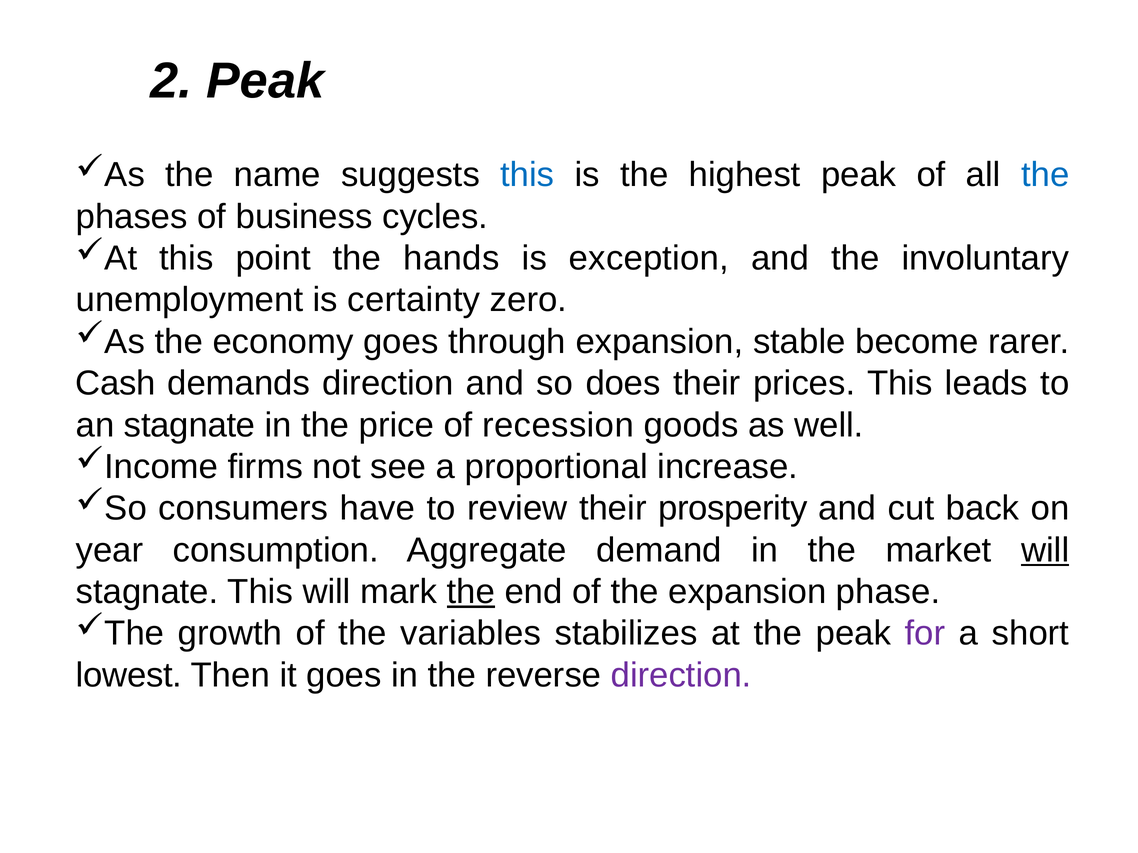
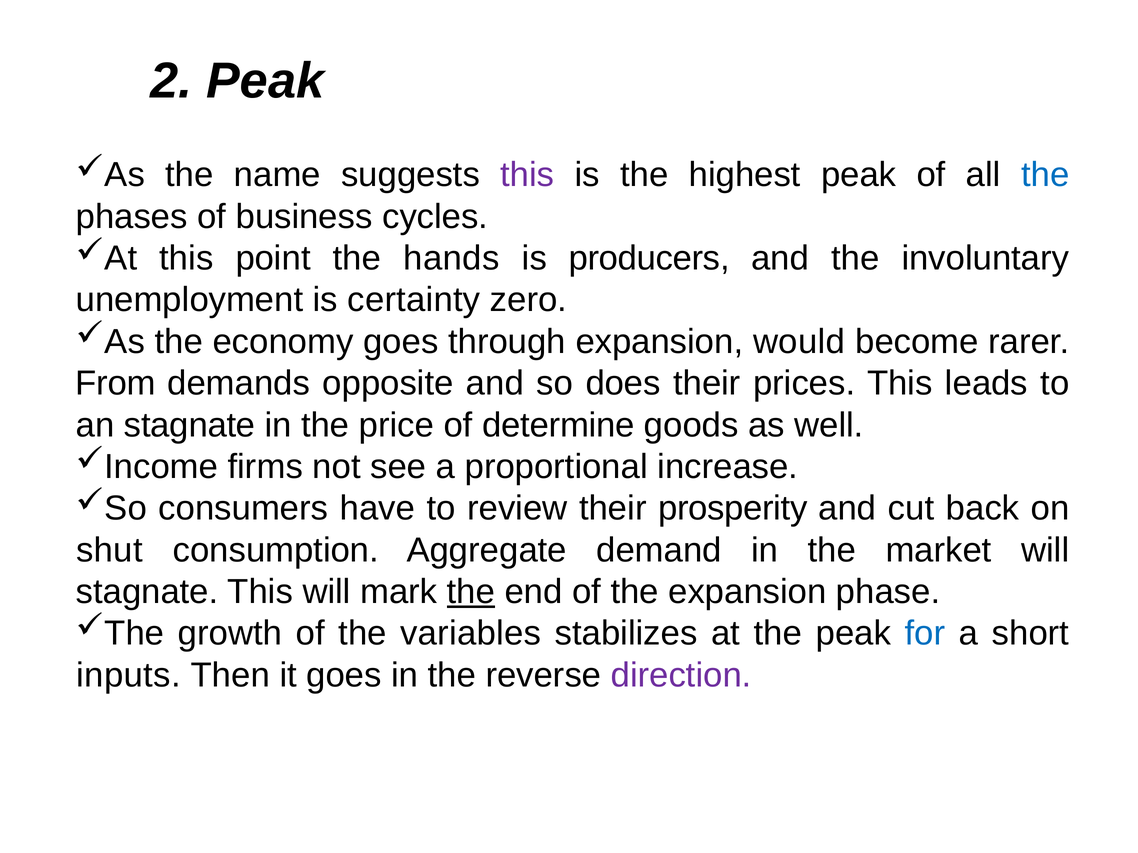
this colour: blue -> purple (527, 175)
exception: exception -> producers (649, 258)
stable: stable -> would (799, 342)
Cash: Cash -> From (115, 384)
demands direction: direction -> opposite (388, 384)
recession: recession -> determine (558, 425)
year: year -> shut (109, 550)
will underline: present -> none (1045, 550)
for colour: purple -> blue (925, 634)
lowest: lowest -> inputs (129, 676)
